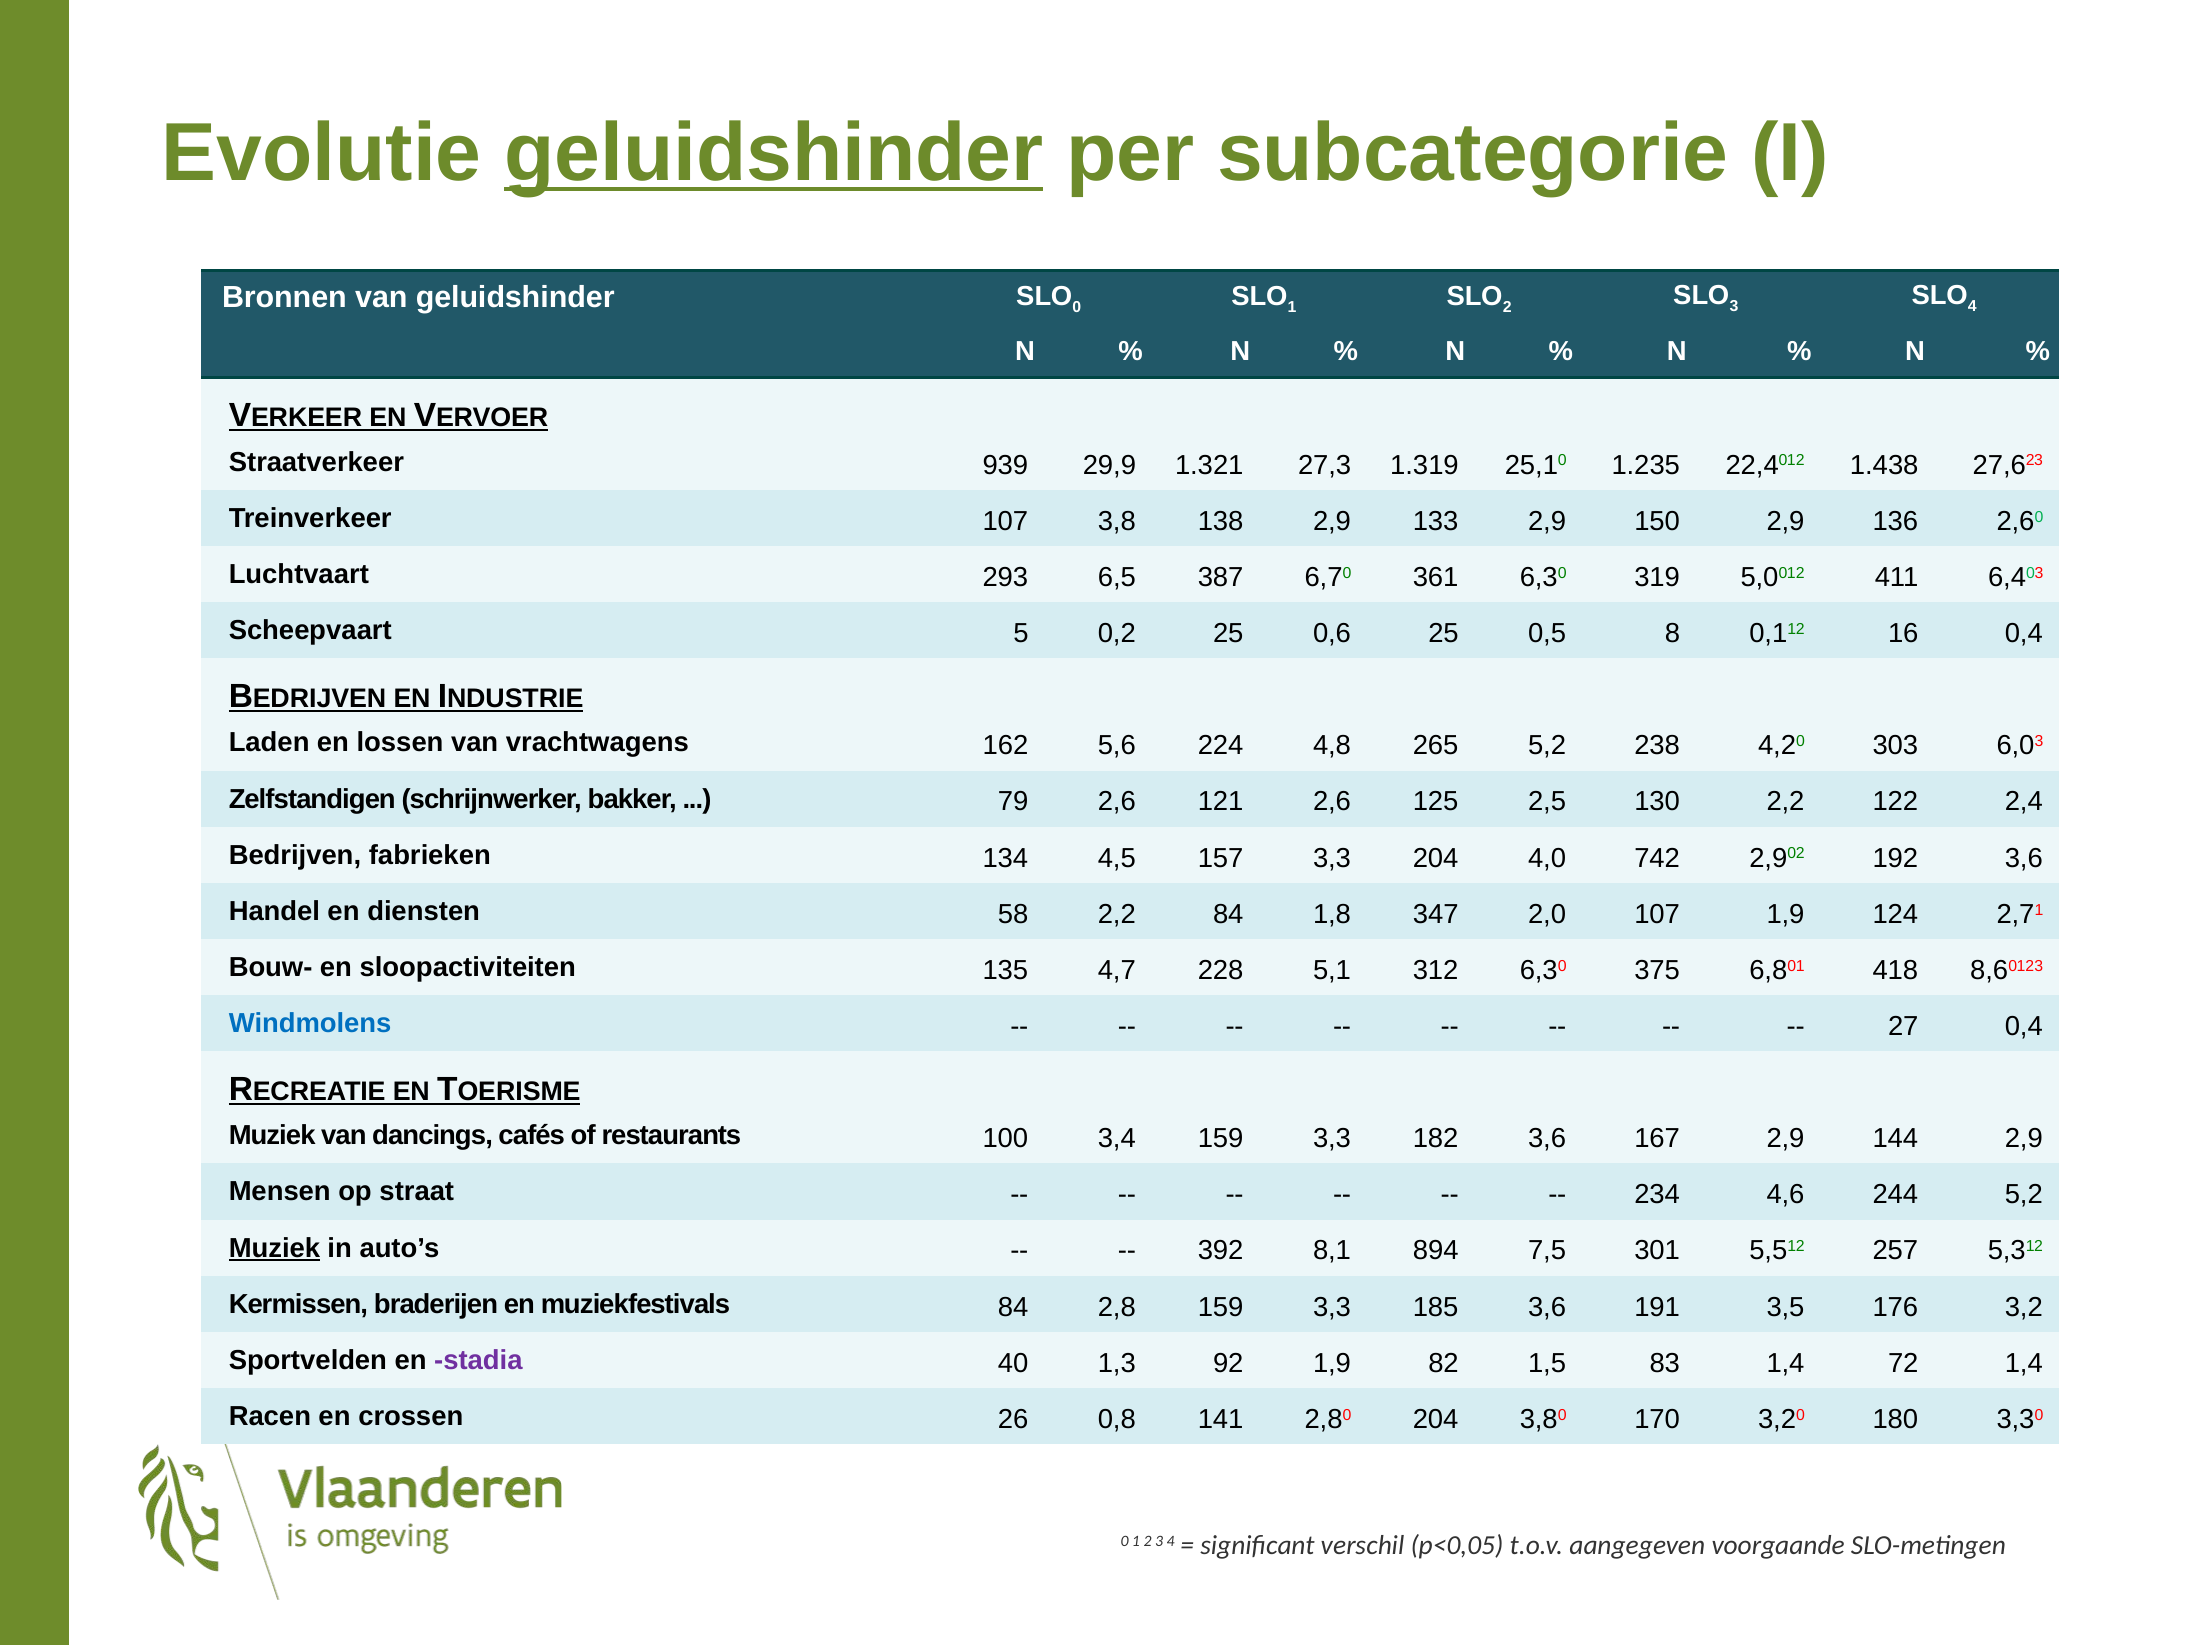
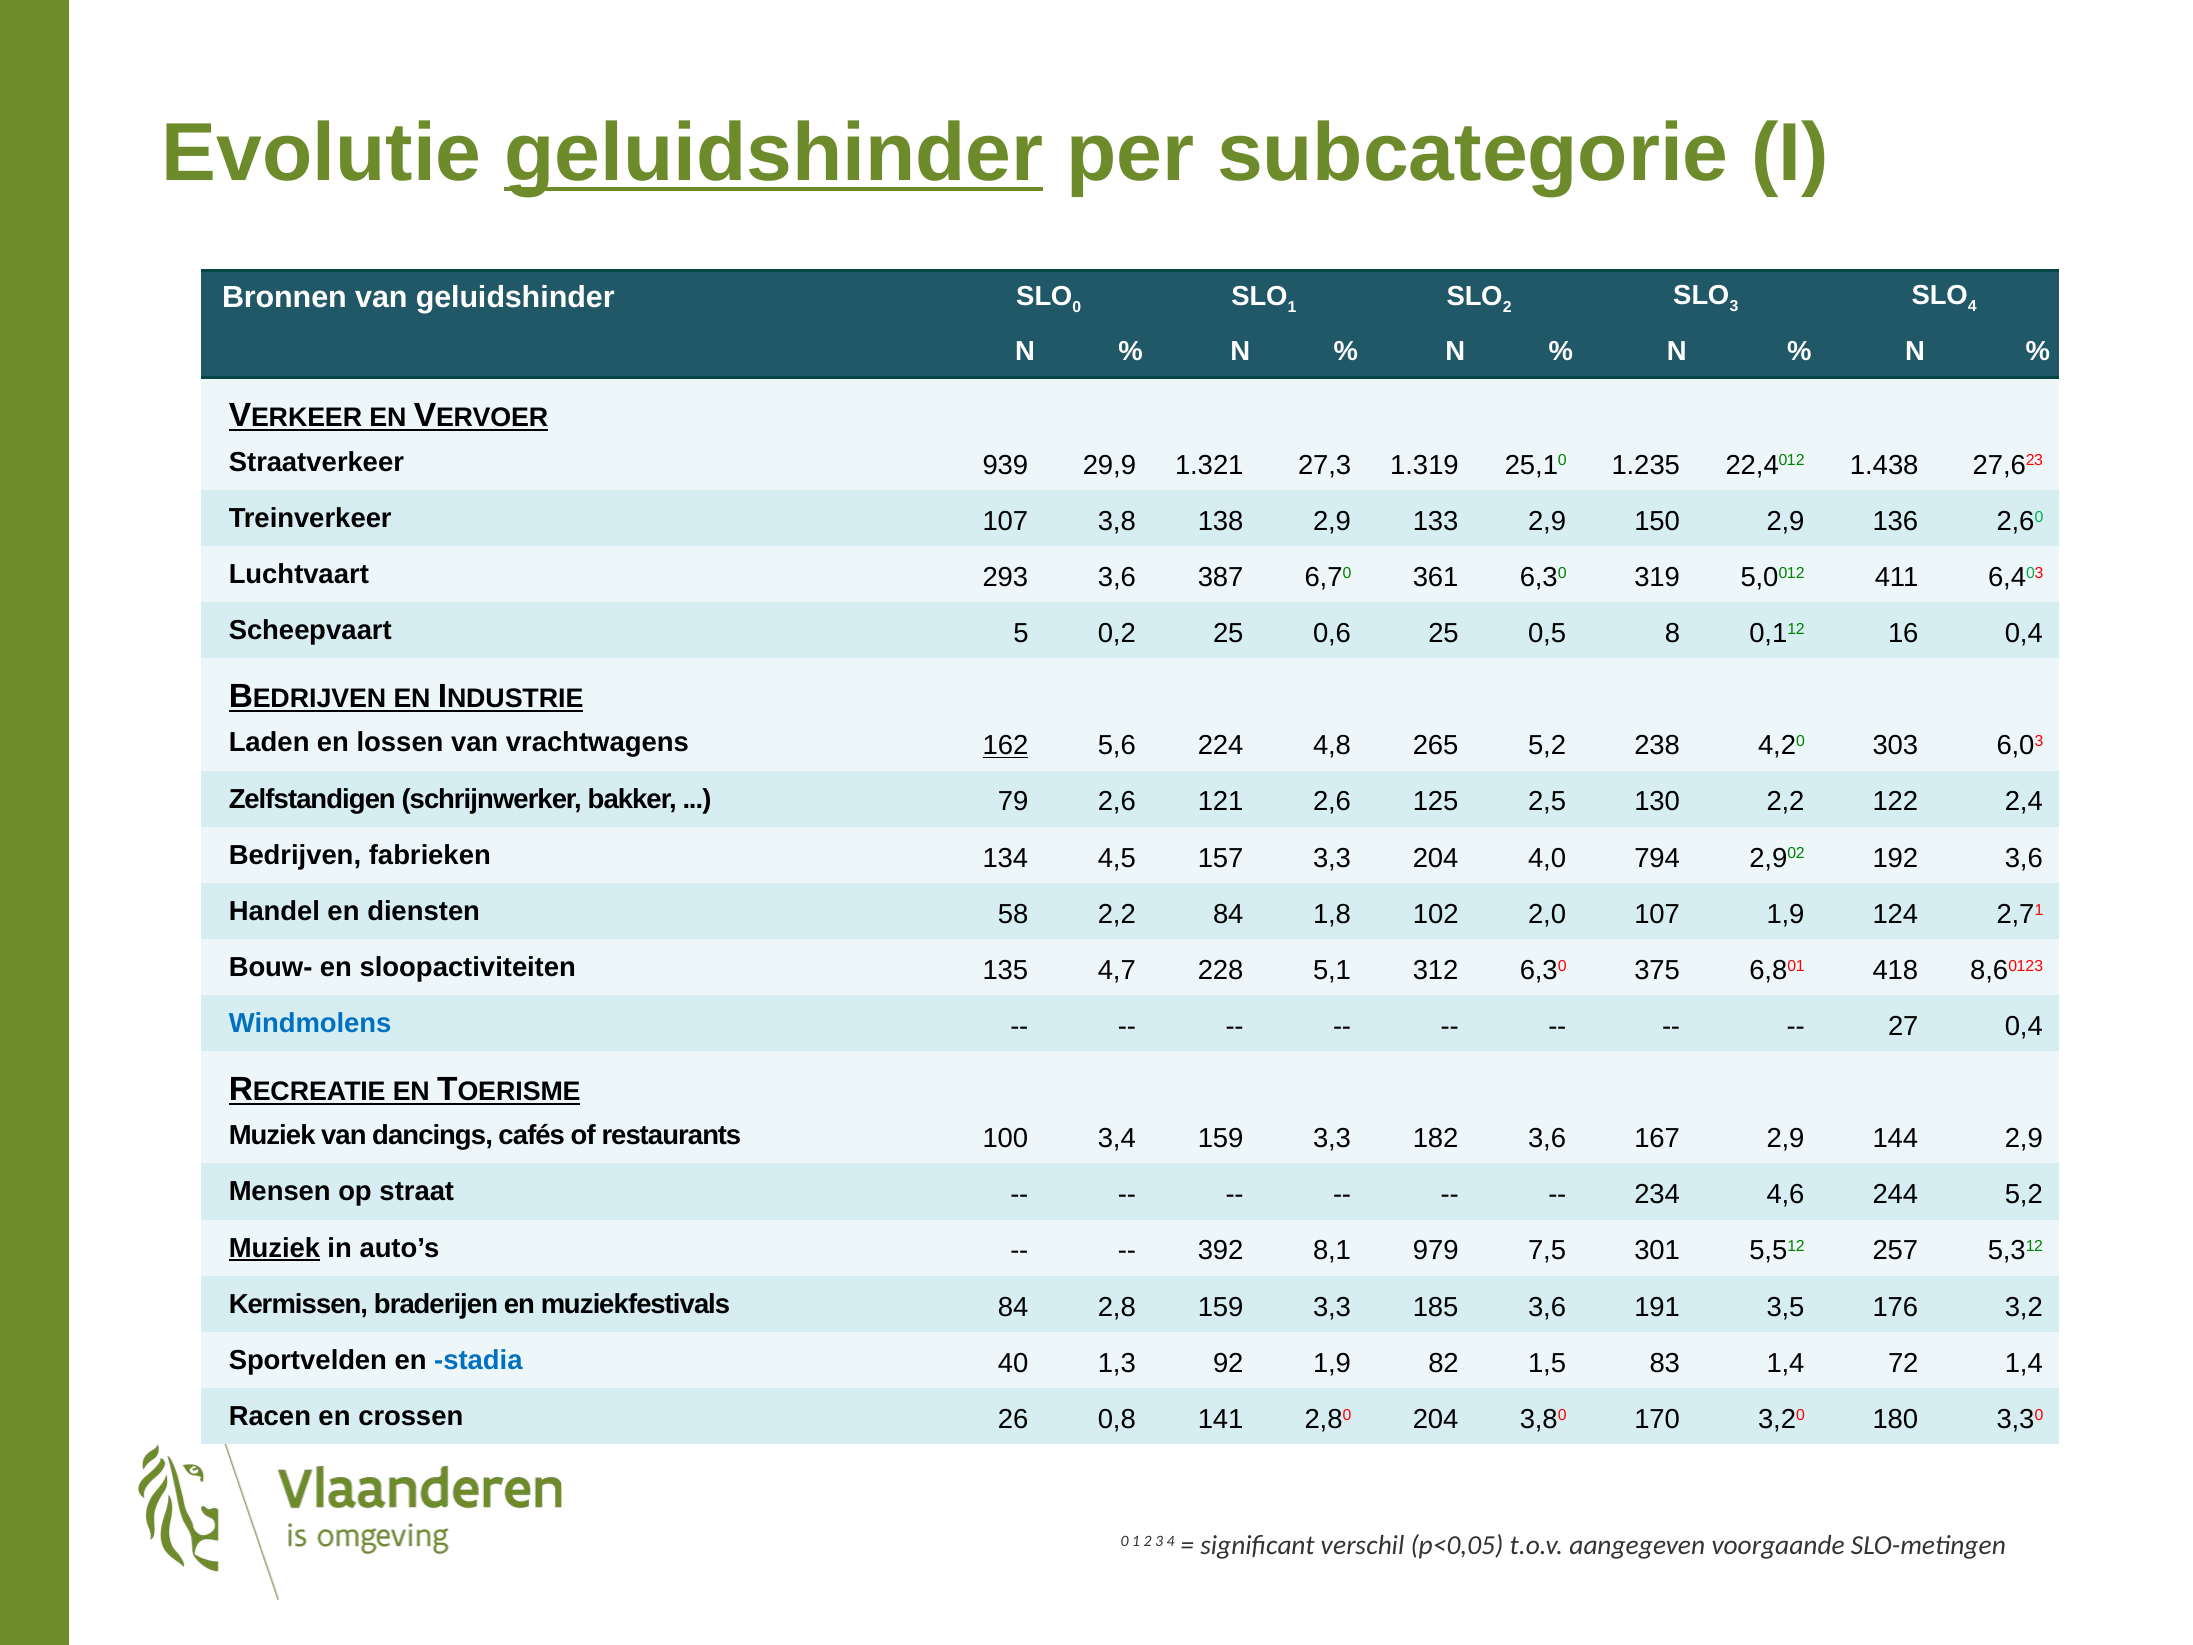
293 6,5: 6,5 -> 3,6 (1117, 577)
162 underline: none -> present (1005, 746)
742: 742 -> 794 (1657, 858)
347: 347 -> 102 (1436, 914)
894: 894 -> 979 (1436, 1251)
stadia colour: purple -> blue (478, 1360)
